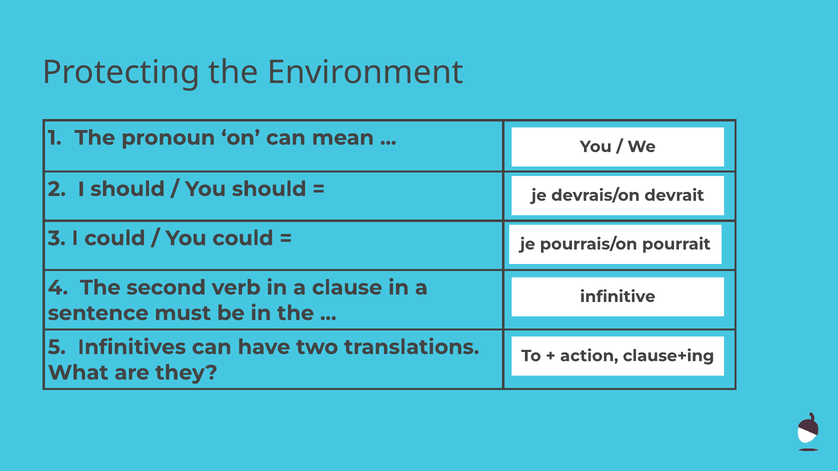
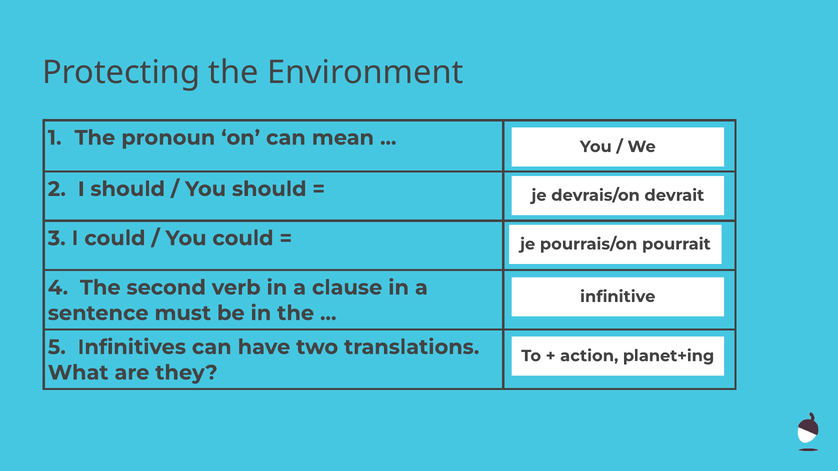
clause+ing: clause+ing -> planet+ing (669, 356)
